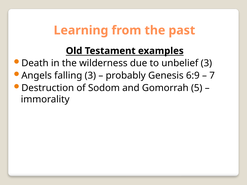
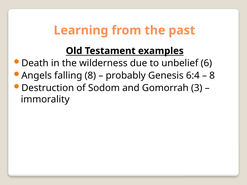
unbelief 3: 3 -> 6 (206, 63)
falling 3: 3 -> 8 (90, 76)
6:9: 6:9 -> 6:4 (193, 76)
7: 7 -> 8 (212, 76)
5: 5 -> 3 (197, 88)
